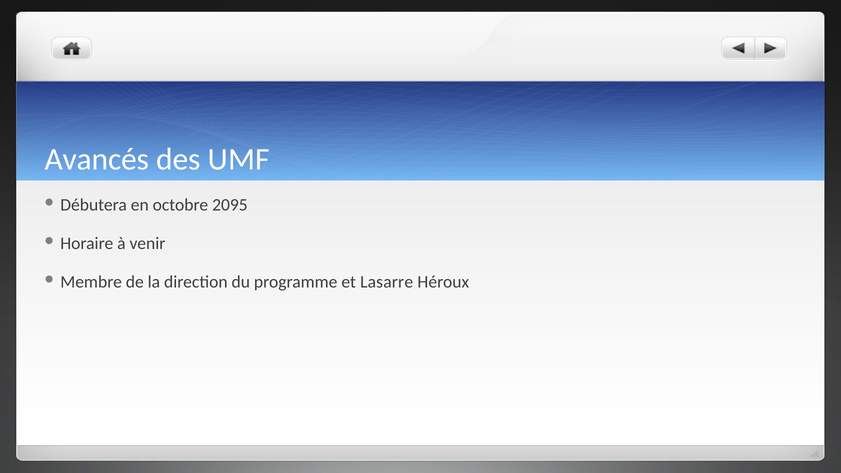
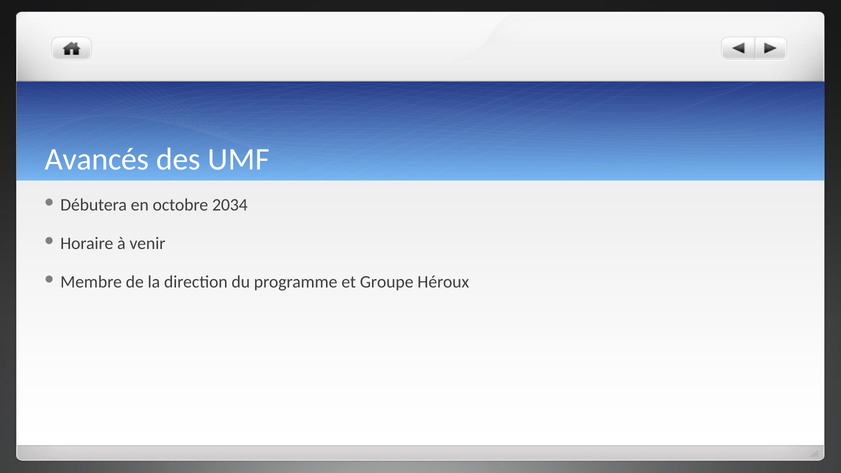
2095: 2095 -> 2034 (230, 205)
Lasarre: Lasarre -> Groupe (387, 282)
